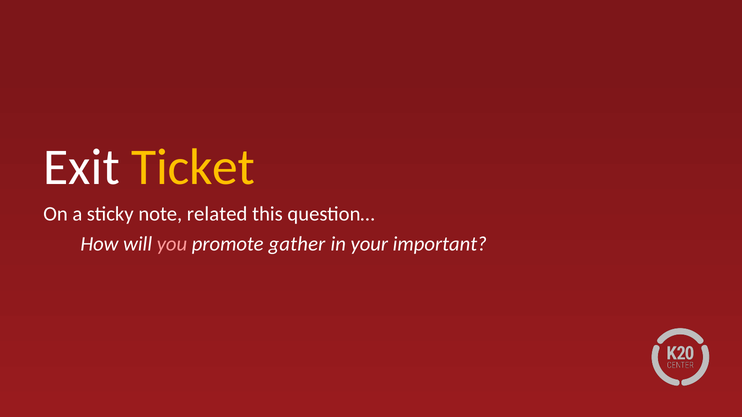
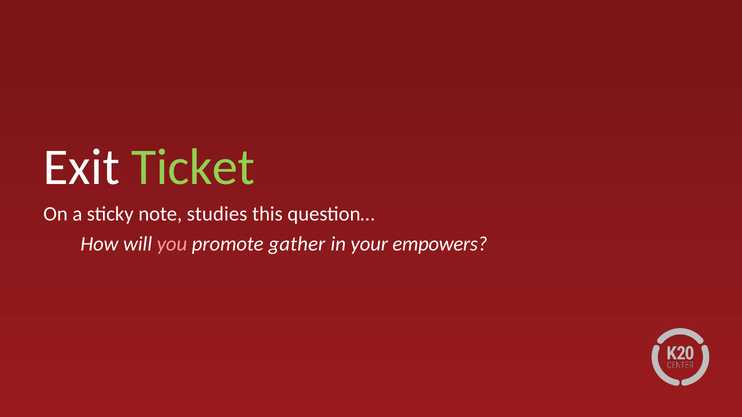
Ticket colour: yellow -> light green (193, 167)
related: related -> studies (217, 214)
important: important -> empowers (440, 244)
